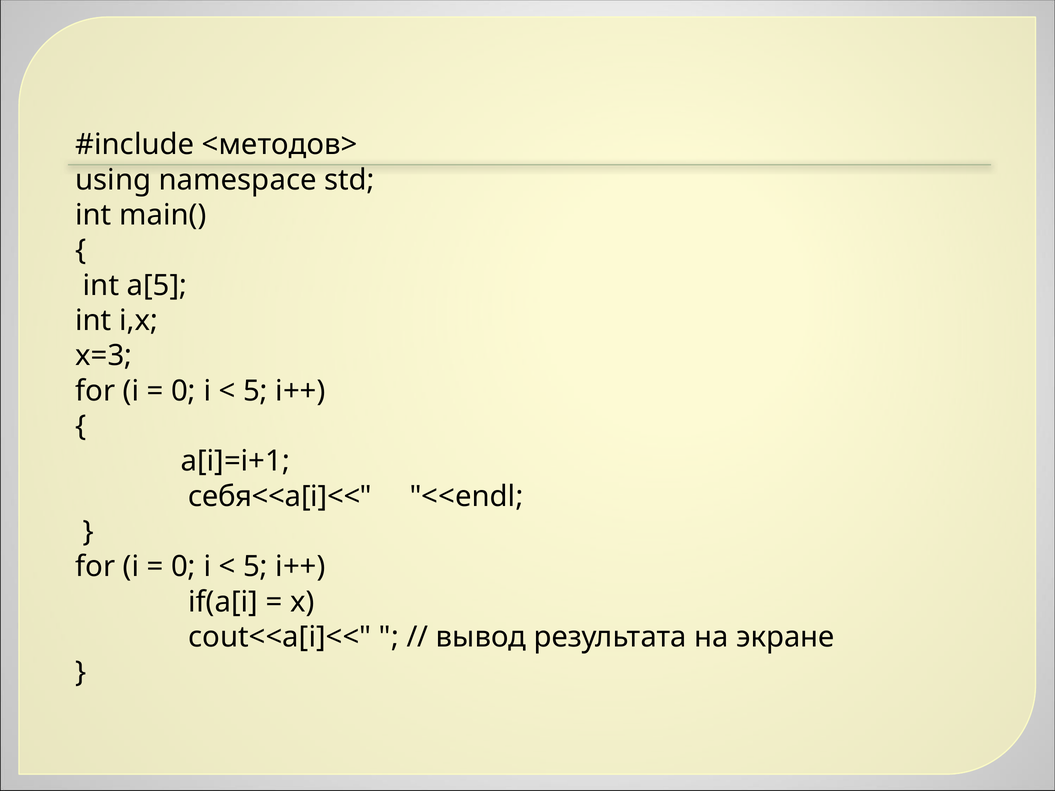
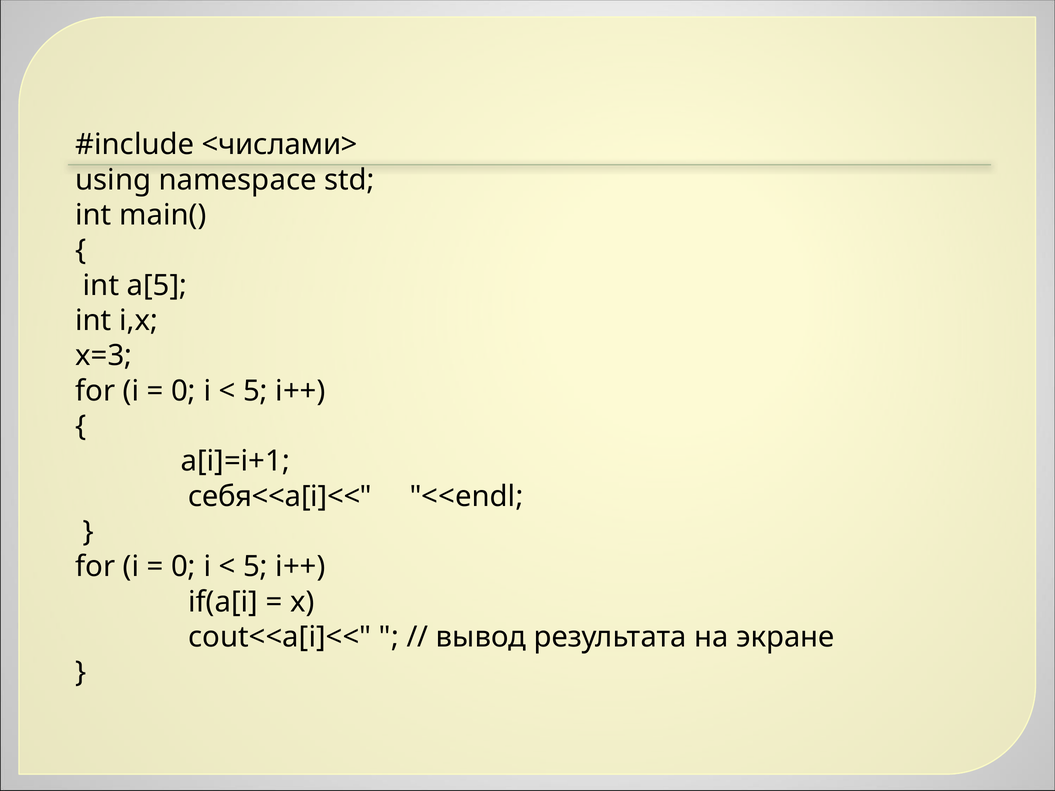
<методов>: <методов> -> <числами> (280, 145)
